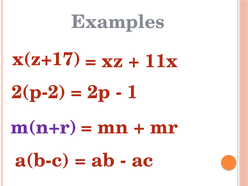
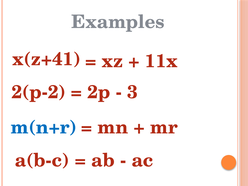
x(z+17: x(z+17 -> x(z+41 (47, 59)
1: 1 -> 3 (132, 92)
m(n+r colour: purple -> blue (44, 127)
